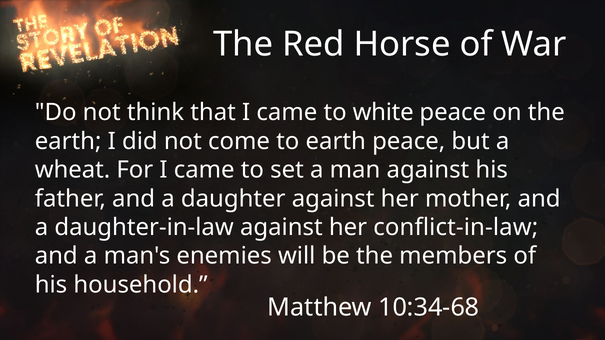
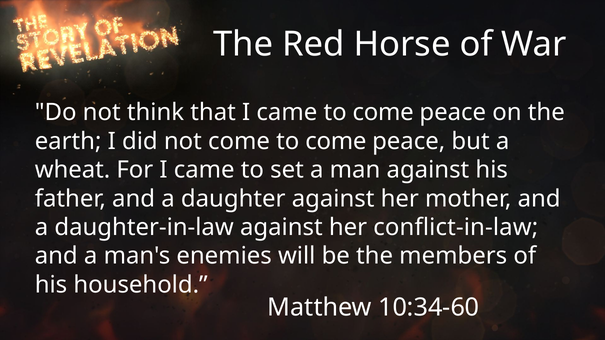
came to white: white -> come (383, 113)
come to earth: earth -> come (336, 141)
10:34-68: 10:34-68 -> 10:34-60 (429, 308)
